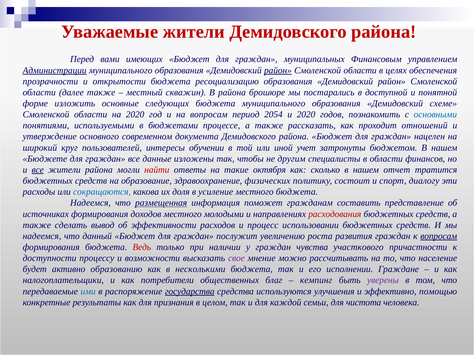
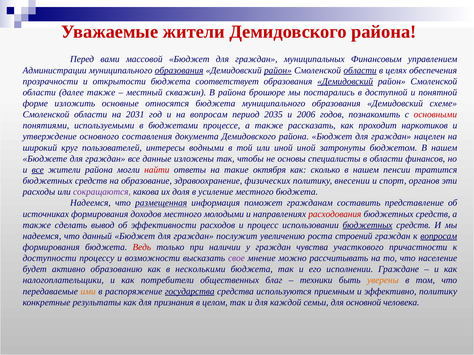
имеющих: имеющих -> массовой (144, 59)
Администрации underline: present -> none (55, 70)
образования underline: none -> present (179, 70)
области underline: none -> present (360, 70)
ресоциализацию: ресоциализацию -> соответствует (227, 81)
Демидовский underline: none -> present (345, 81)
следующих: следующих -> относятся (167, 104)
на 2020: 2020 -> 2031 (135, 115)
2054: 2054 -> 2035 (273, 115)
и 2020: 2020 -> 2006 (306, 115)
основными colour: blue -> red (435, 115)
отношений: отношений -> наркотиков (425, 126)
современном: современном -> составления (147, 137)
обучении: обучении -> водными (207, 148)
иной учет: учет -> иной (306, 148)
другим: другим -> основы (292, 159)
отчет: отчет -> пенсии (397, 170)
состоит: состоит -> внесении (352, 181)
диалогу: диалогу -> органов (424, 181)
сокращаются colour: blue -> purple (102, 192)
бюджетных underline: none -> present (368, 225)
развития: развития -> строений (354, 236)
кемпинг: кемпинг -> техники (316, 281)
уверены colour: purple -> orange (383, 281)
ими colour: blue -> orange (88, 292)
улучшения: улучшения -> приемным (334, 292)
эффективно помощью: помощью -> политику (438, 292)
чистота: чистота -> основной (364, 303)
